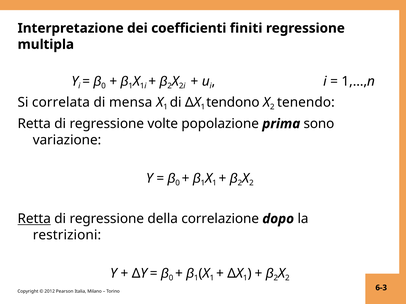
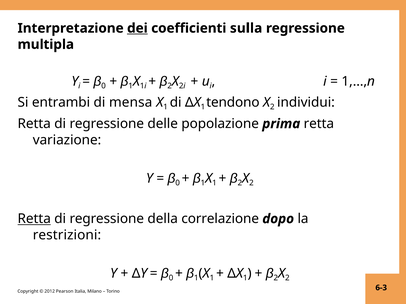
dei underline: none -> present (137, 28)
finiti: finiti -> sulla (246, 28)
correlata: correlata -> entrambi (61, 103)
tenendo: tenendo -> individui (306, 103)
volte: volte -> delle (163, 124)
prima sono: sono -> retta (319, 124)
